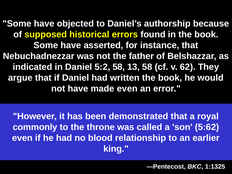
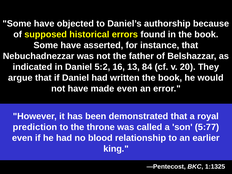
5:2 58: 58 -> 16 (119, 67)
13 58: 58 -> 84 (147, 67)
62: 62 -> 20 (188, 67)
commonly: commonly -> prediction (35, 127)
5:62: 5:62 -> 5:77 (207, 127)
